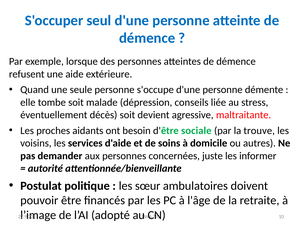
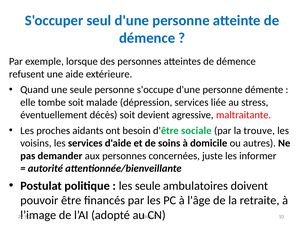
dépression conseils: conseils -> services (192, 102)
les sœur: sœur -> seule (148, 185)
